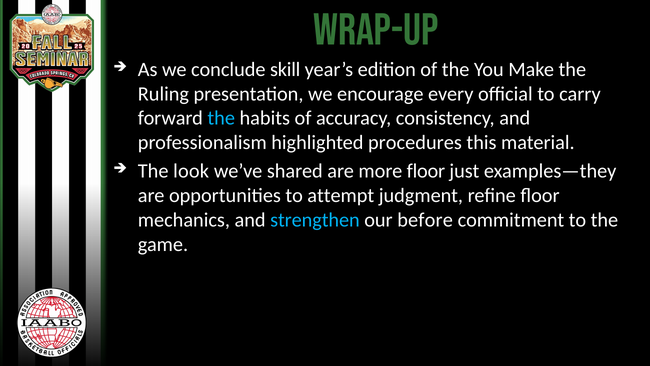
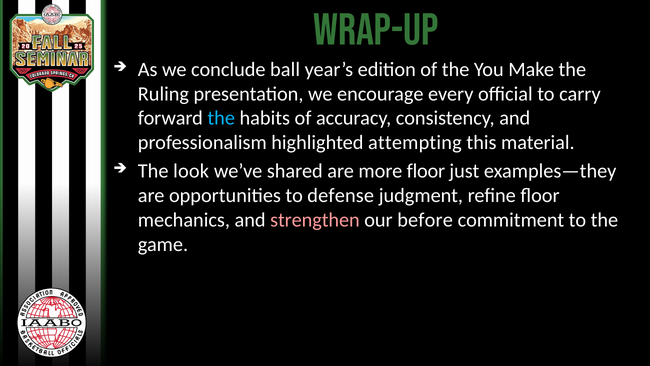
skill: skill -> ball (285, 69)
procedures: procedures -> attempting (415, 143)
attempt: attempt -> defense (341, 195)
strengthen colour: light blue -> pink (315, 220)
